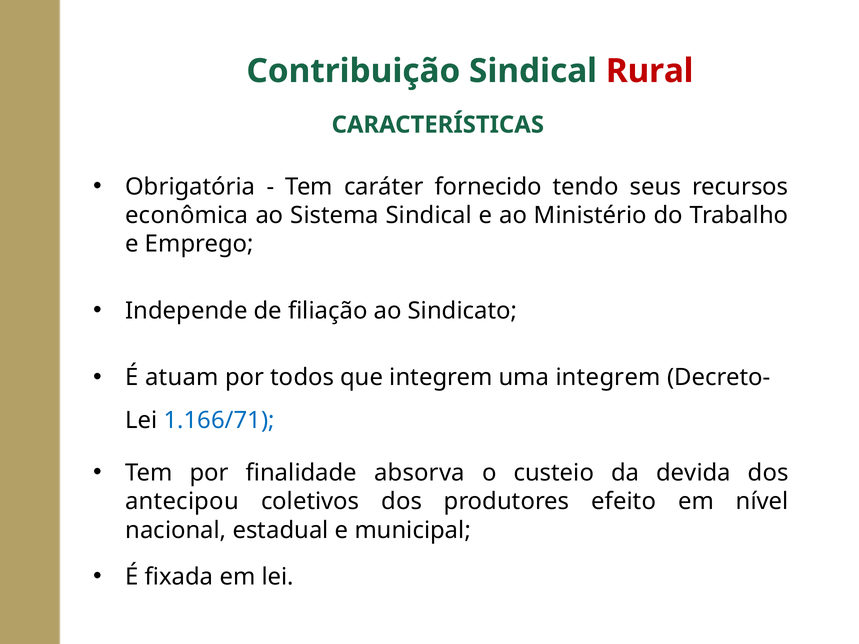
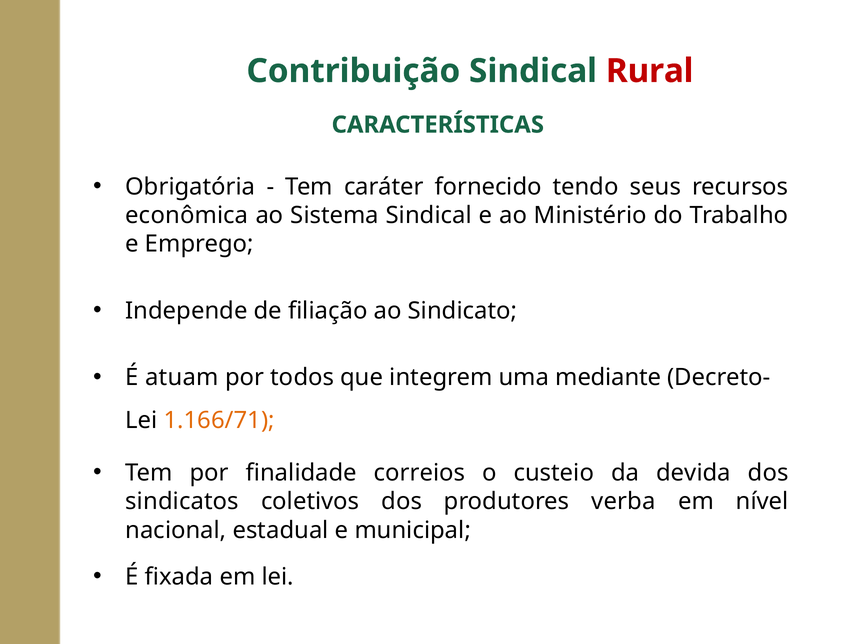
uma integrem: integrem -> mediante (608, 378)
1.166/71 colour: blue -> orange (219, 421)
absorva: absorva -> correios (420, 473)
antecipou: antecipou -> sindicatos (182, 502)
efeito: efeito -> verba (624, 502)
